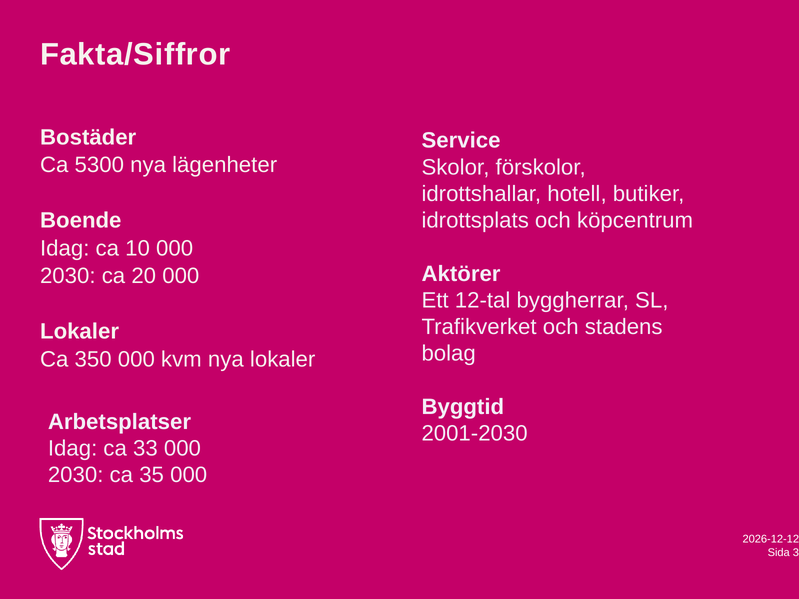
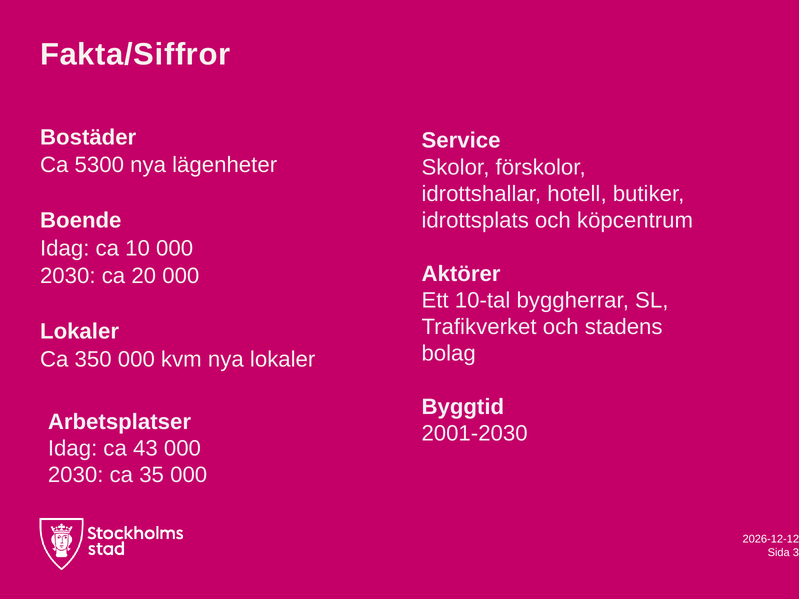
12-tal: 12-tal -> 10-tal (483, 300)
33: 33 -> 43 (145, 449)
